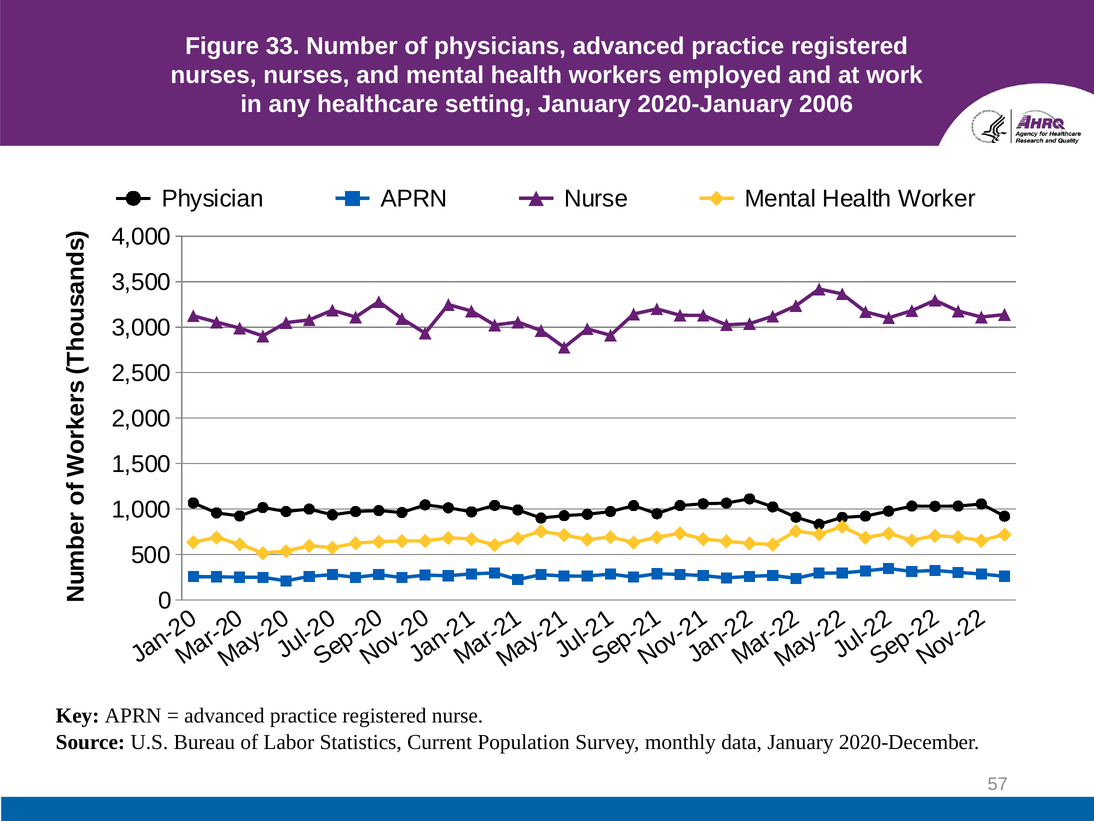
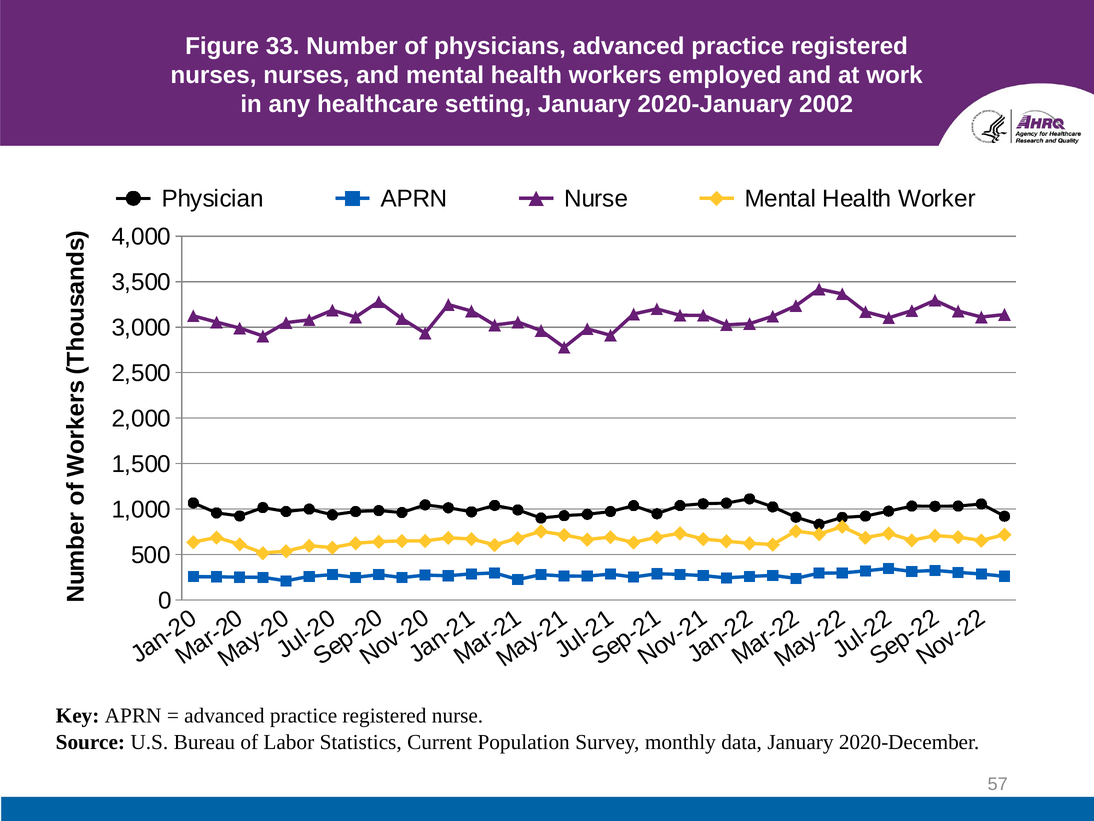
2006: 2006 -> 2002 (826, 104)
